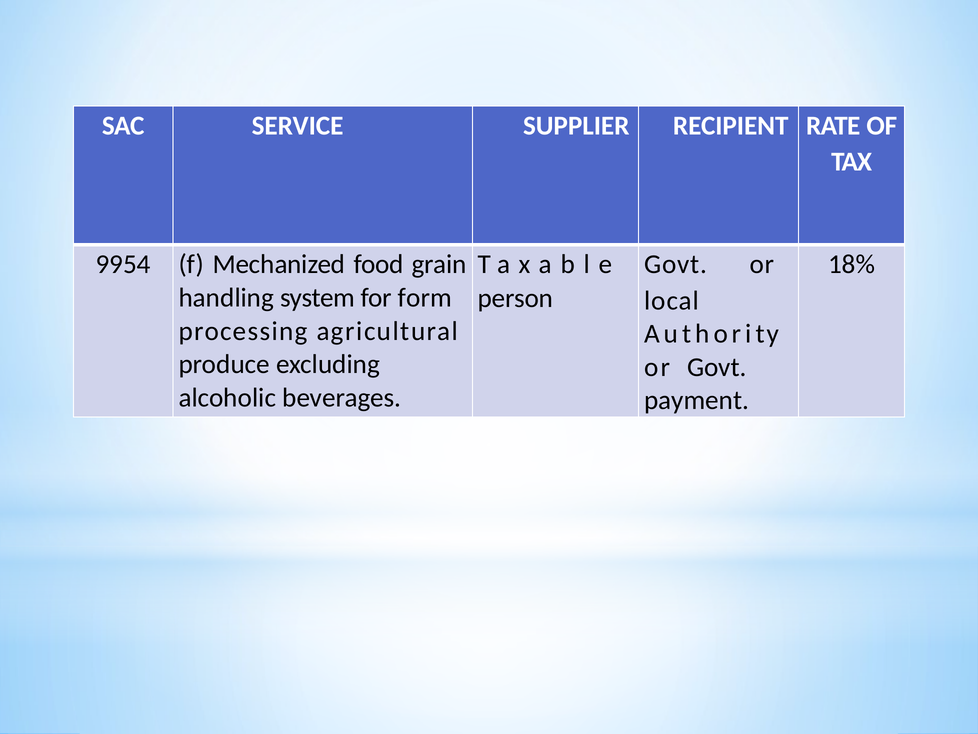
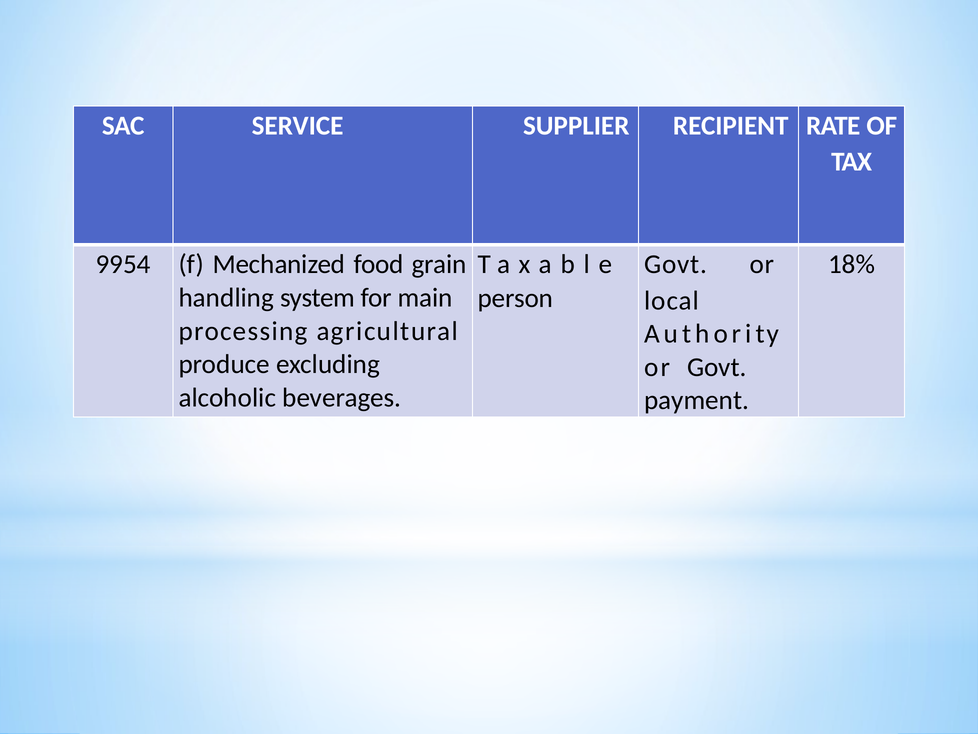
form: form -> main (425, 298)
